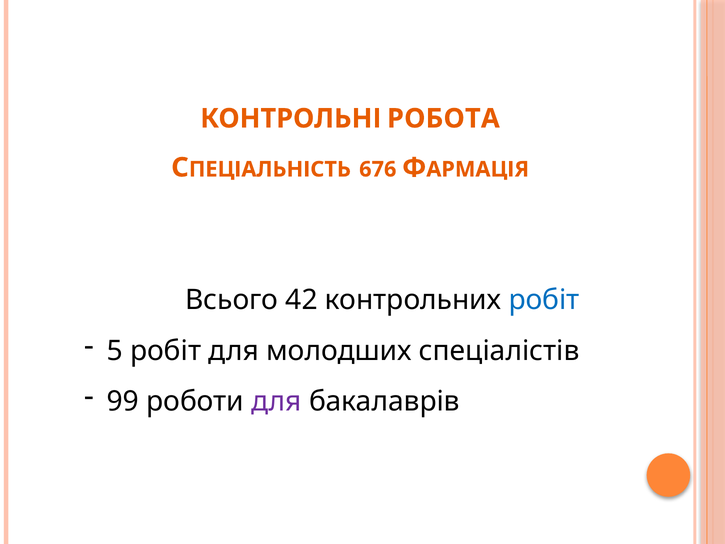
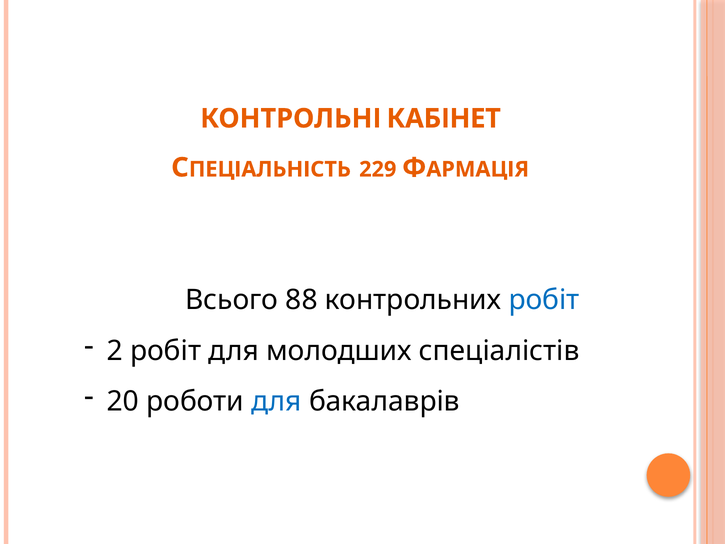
РОБОТА: РОБОТА -> КАБІНЕТ (444, 118)
676: 676 -> 229 (378, 169)
42: 42 -> 88 (302, 300)
5: 5 -> 2 (115, 351)
99: 99 -> 20 (123, 401)
для colour: purple -> blue (276, 401)
